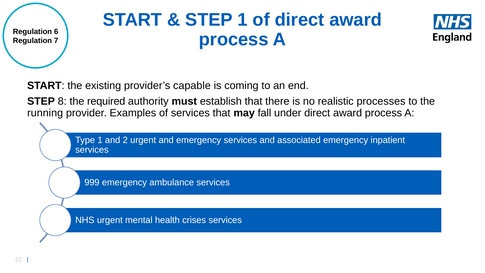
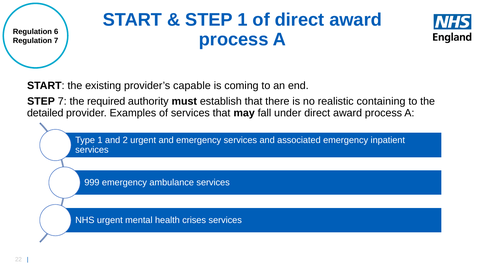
STEP 8: 8 -> 7 (62, 101)
processes: processes -> containing (381, 101)
running: running -> detailed (45, 113)
